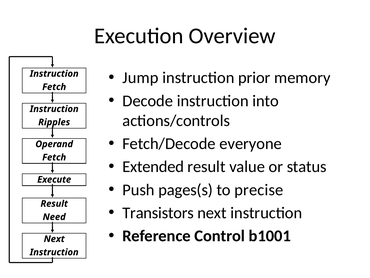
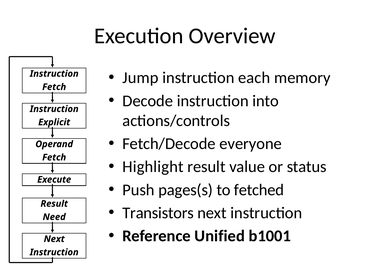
prior: prior -> each (254, 78)
Ripples: Ripples -> Explicit (54, 122)
Extended: Extended -> Highlight (153, 166)
precise: precise -> fetched (259, 189)
Control: Control -> Unified (220, 236)
